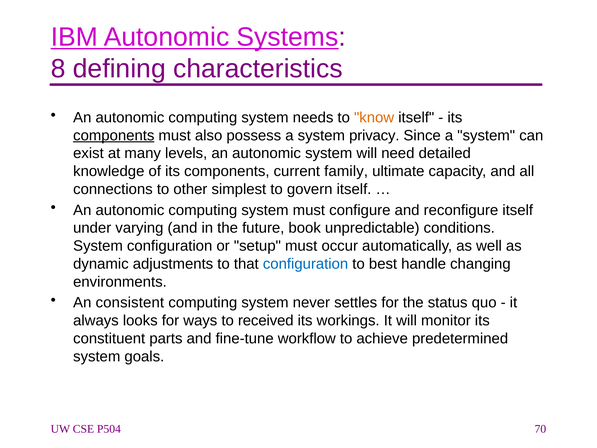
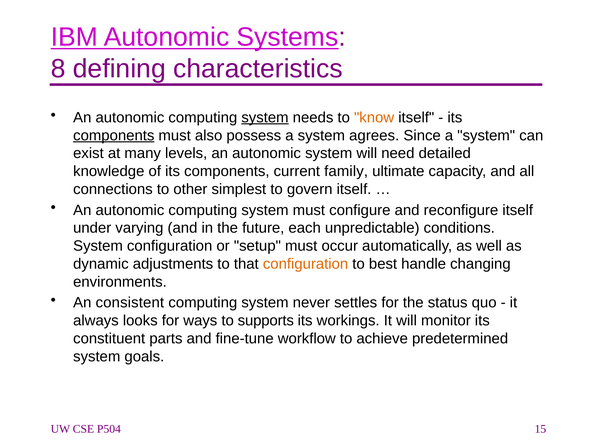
system underline: none -> present (265, 117)
privacy: privacy -> agrees (374, 135)
book: book -> each (305, 228)
configuration colour: blue -> orange (306, 264)
received: received -> supports (266, 320)
70: 70 -> 15 (540, 429)
